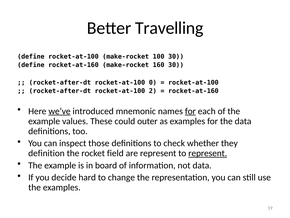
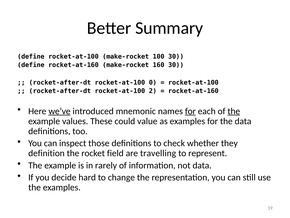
Travelling: Travelling -> Summary (169, 28)
the underline: none -> present (234, 111)
outer: outer -> value (147, 121)
are represent: represent -> travelling (158, 153)
represent underline: present -> none (208, 153)
board: board -> rarely (106, 165)
